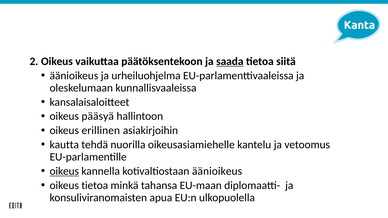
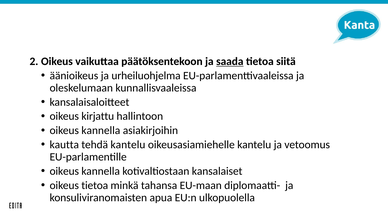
pääsyä: pääsyä -> kirjattu (98, 116)
erillinen: erillinen -> kannella (101, 131)
tehdä nuorilla: nuorilla -> kantelu (128, 145)
oikeus underline: present -> none (64, 171)
kotivaltiostaan äänioikeus: äänioikeus -> kansalaiset (217, 171)
